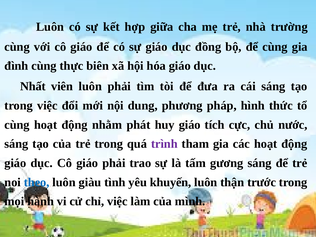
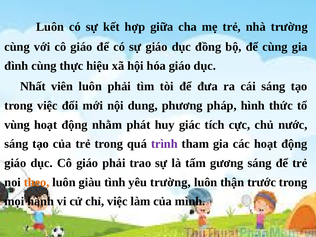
biên: biên -> hiệu (98, 66)
cùng: cùng -> vùng (17, 125)
huy giáo: giáo -> giác (190, 125)
theo colour: blue -> orange (37, 182)
yêu khuyến: khuyến -> trường (170, 182)
